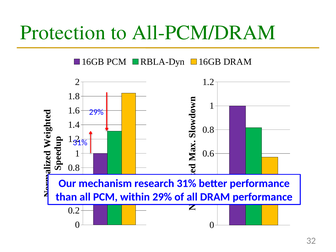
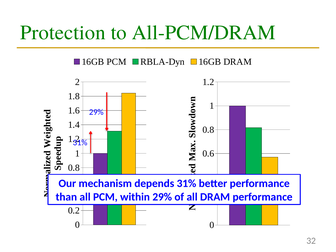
research: research -> depends (154, 184)
